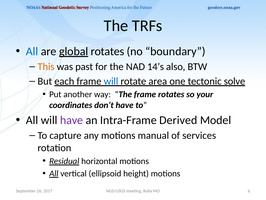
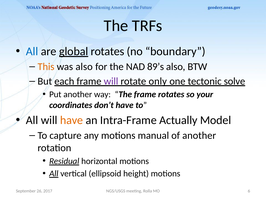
was past: past -> also (84, 67)
14’s: 14’s -> 89’s (156, 67)
will colour: blue -> purple (111, 81)
area: area -> only (158, 81)
have colour: purple -> orange (72, 120)
Derived: Derived -> Actually (178, 120)
of services: services -> another (199, 135)
